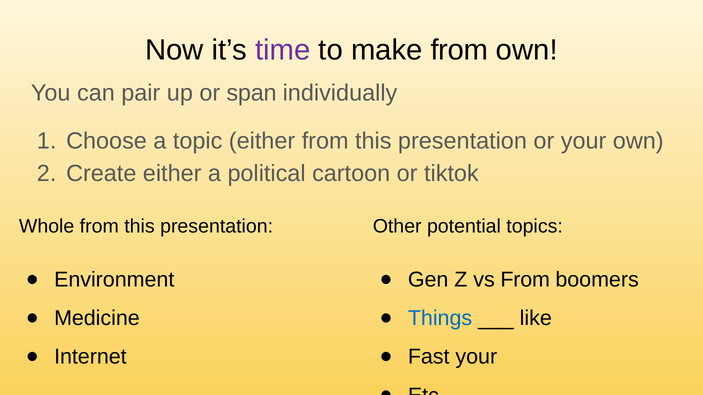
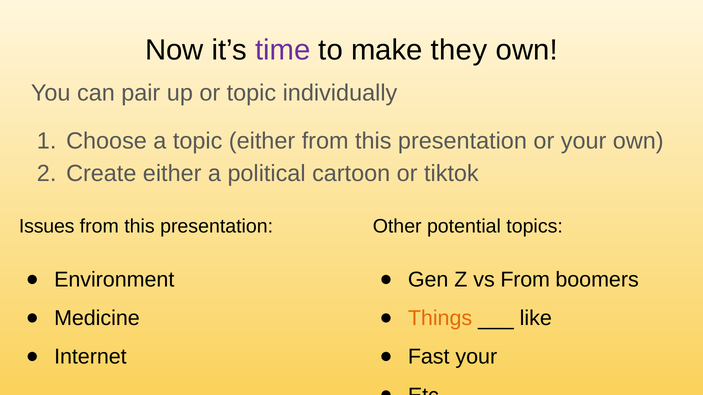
make from: from -> they (459, 50)
or span: span -> topic (251, 93)
Whole: Whole -> Issues (47, 227)
Things colour: blue -> orange (440, 319)
